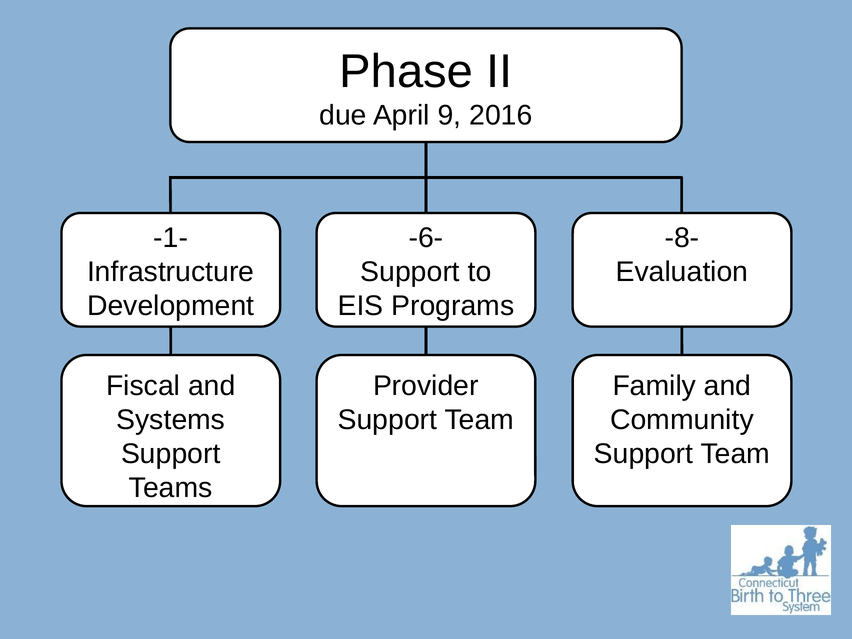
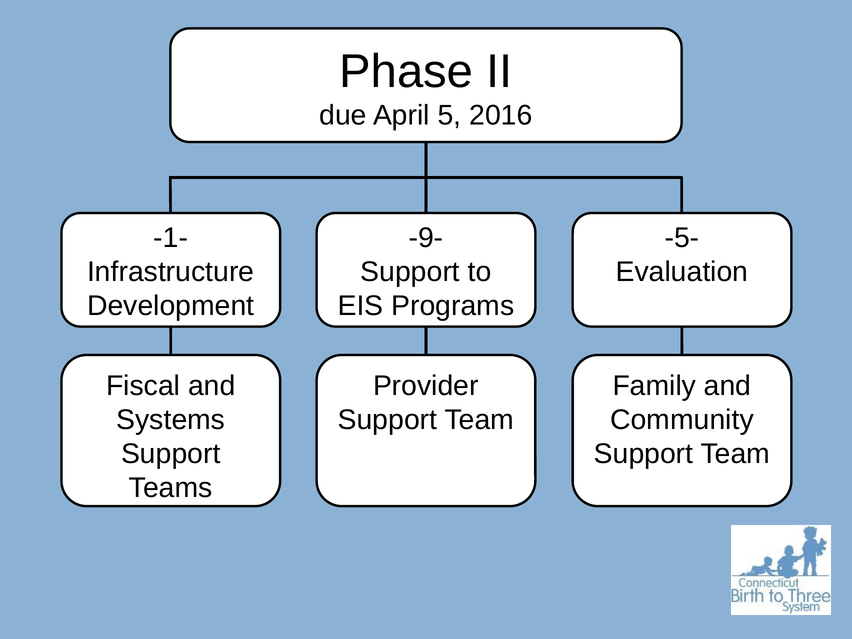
9: 9 -> 5 (449, 116)
-6-: -6- -> -9- (426, 238)
-8-: -8- -> -5- (682, 238)
